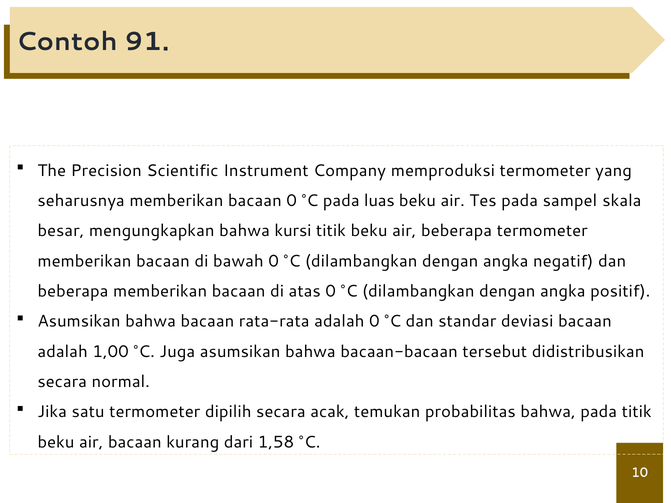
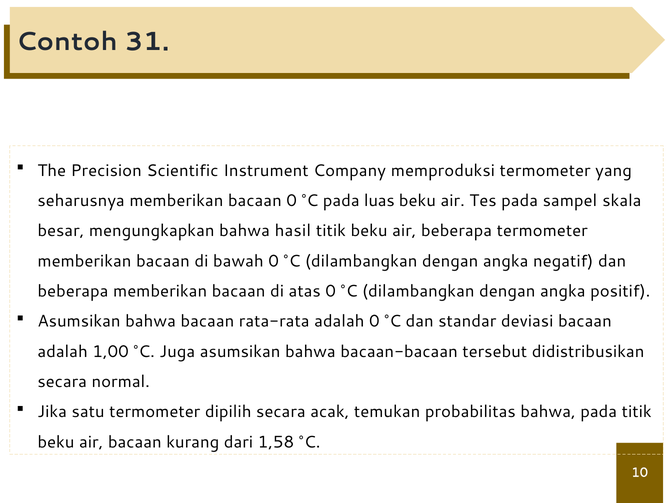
91: 91 -> 31 (147, 42)
kursi: kursi -> hasil (293, 231)
